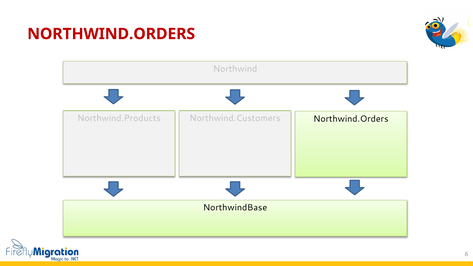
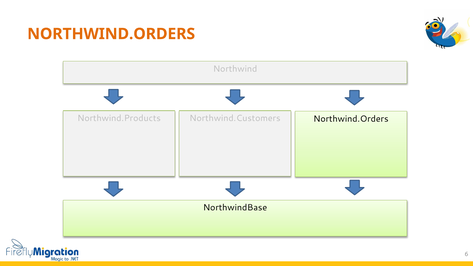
NORTHWIND.ORDERS colour: red -> orange (111, 34)
